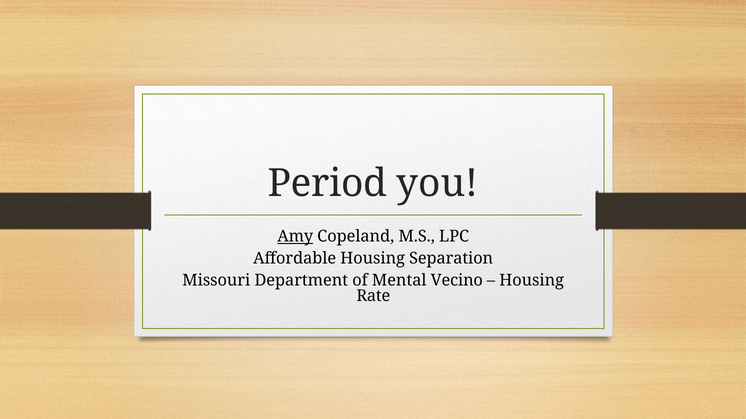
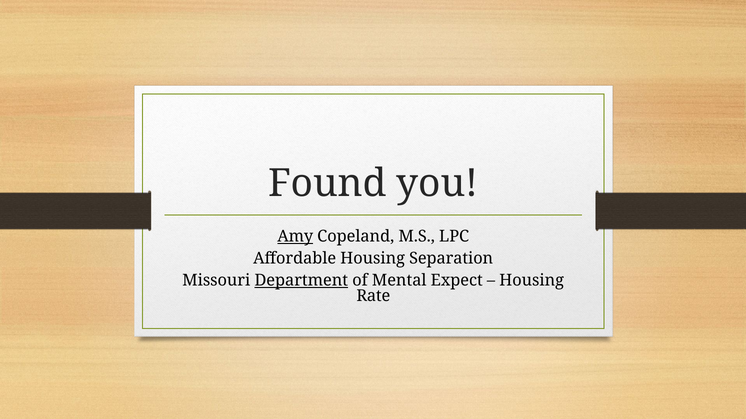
Period: Period -> Found (327, 184)
Department underline: none -> present (301, 281)
Vecino: Vecino -> Expect (457, 281)
